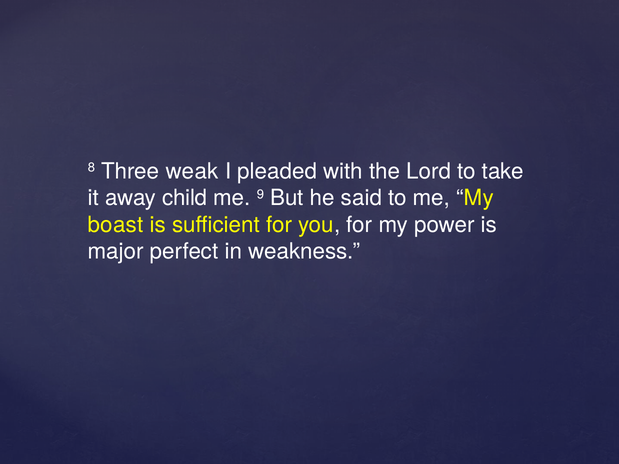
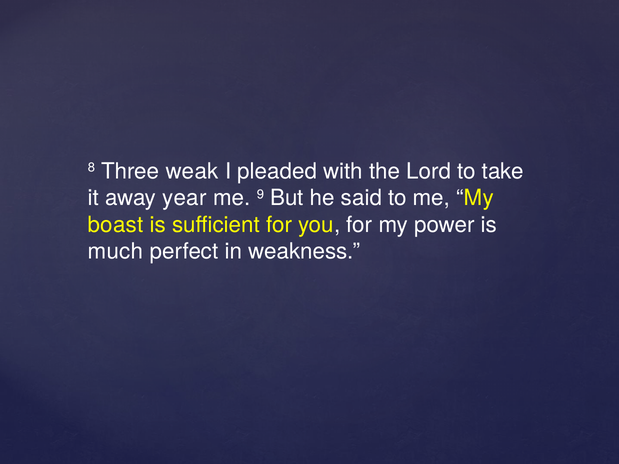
child: child -> year (184, 198)
major: major -> much (116, 252)
